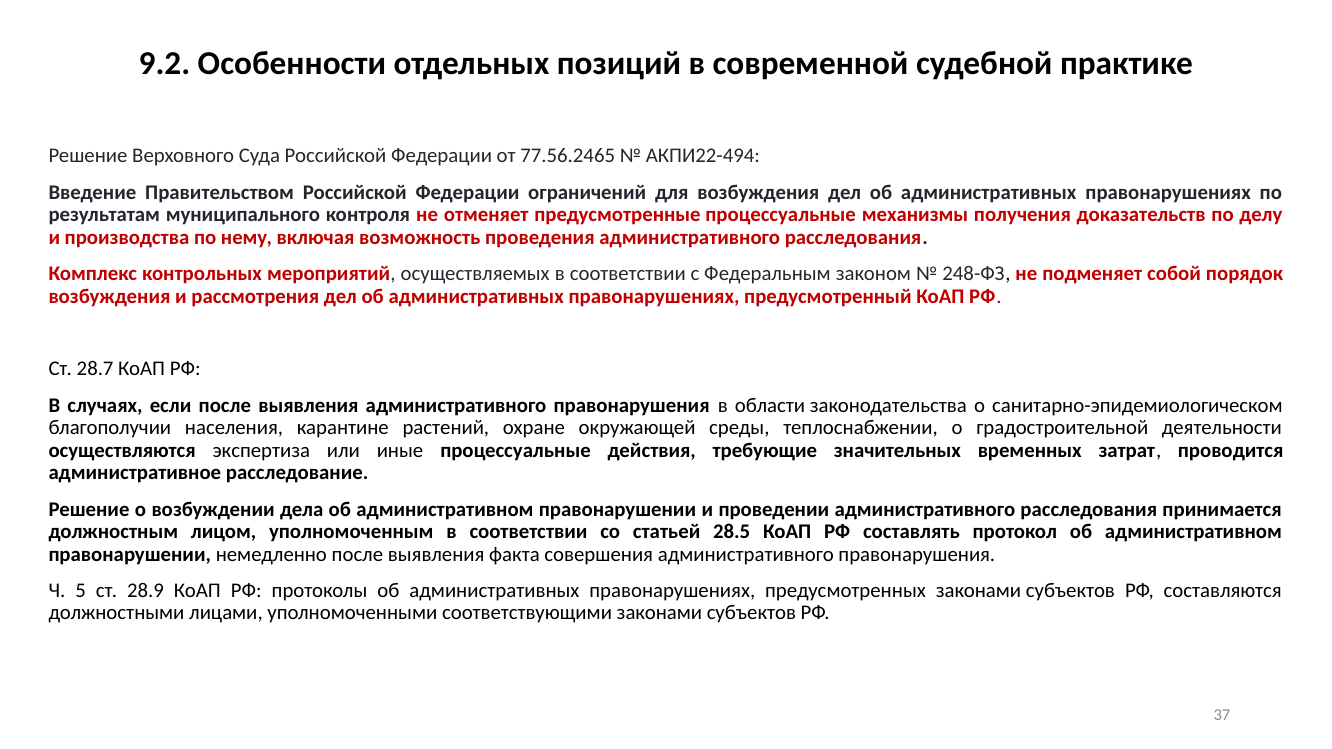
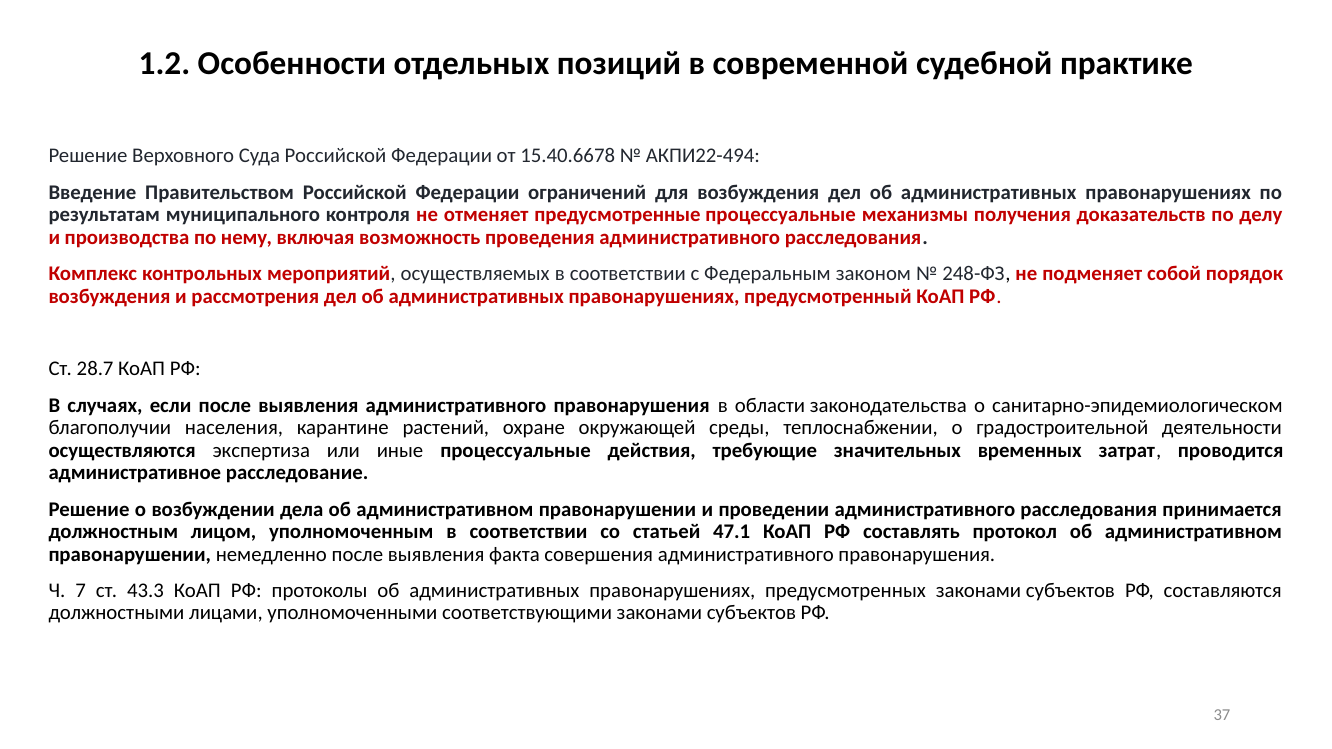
9.2: 9.2 -> 1.2 (164, 64)
77.56.2465: 77.56.2465 -> 15.40.6678 (568, 156)
28.5: 28.5 -> 47.1 (732, 532)
5: 5 -> 7 (81, 591)
28.9: 28.9 -> 43.3 (146, 591)
